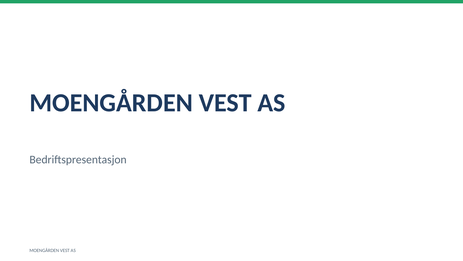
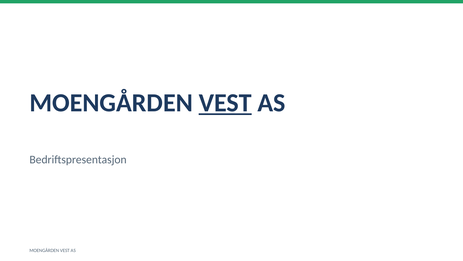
VEST underline: none -> present (225, 103)
